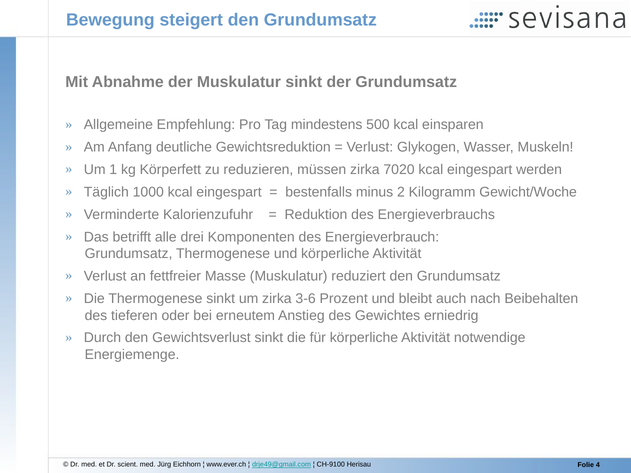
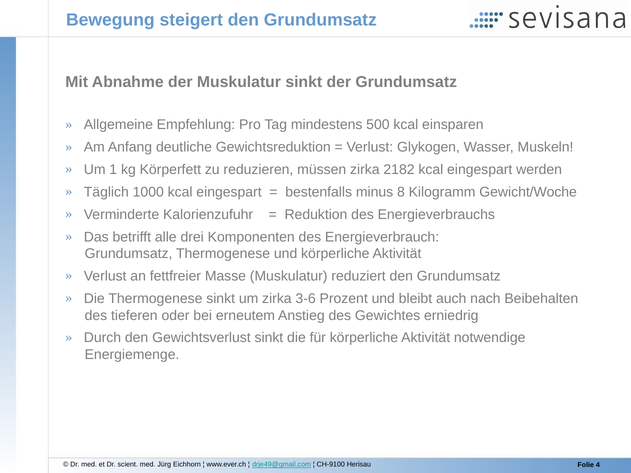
7020: 7020 -> 2182 (399, 170)
2: 2 -> 8 (401, 192)
